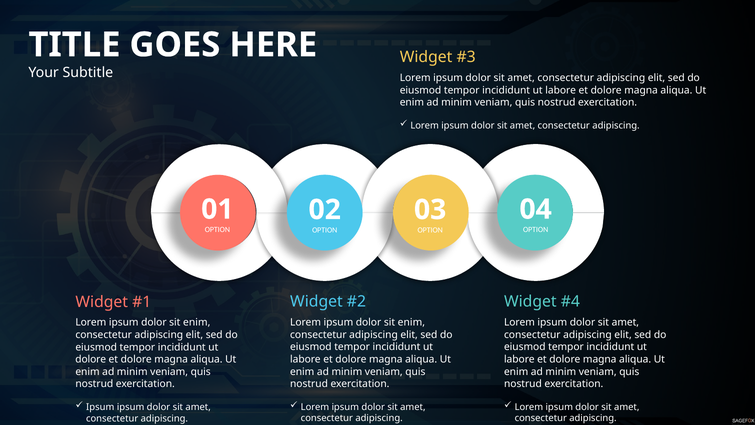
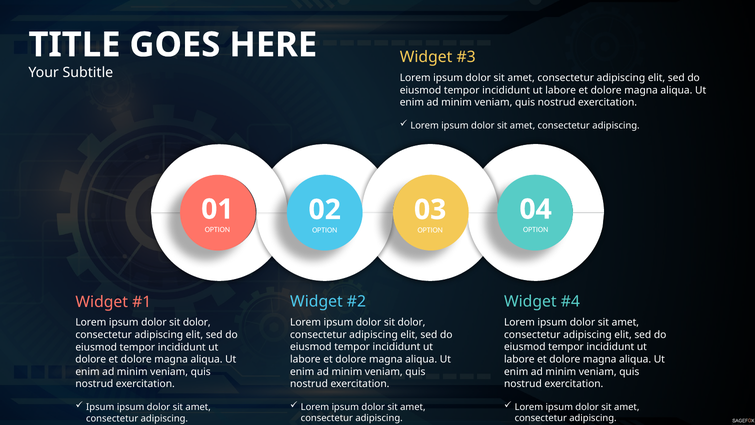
enim: enim -> dolor (197, 322)
enim: enim -> dolor (411, 322)
